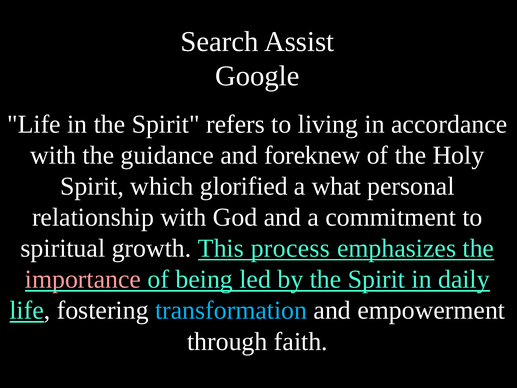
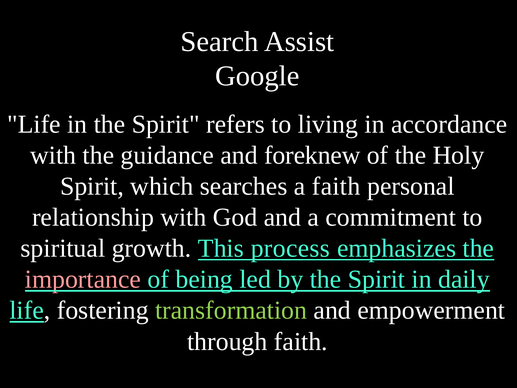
glorified: glorified -> searches (244, 186)
a what: what -> faith (336, 186)
transformation colour: light blue -> light green (231, 310)
